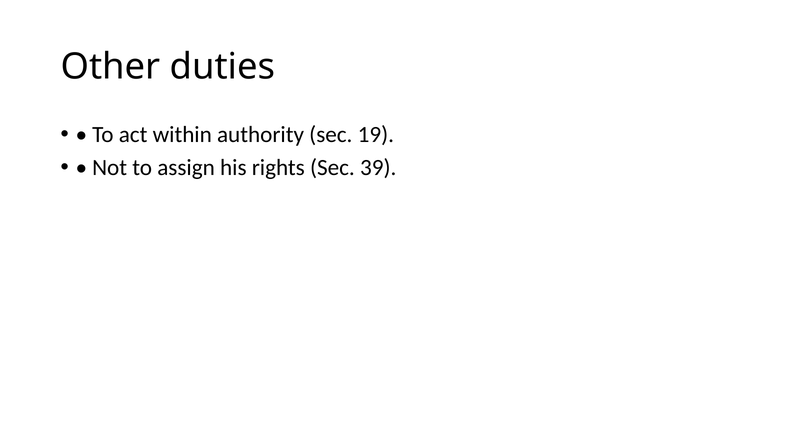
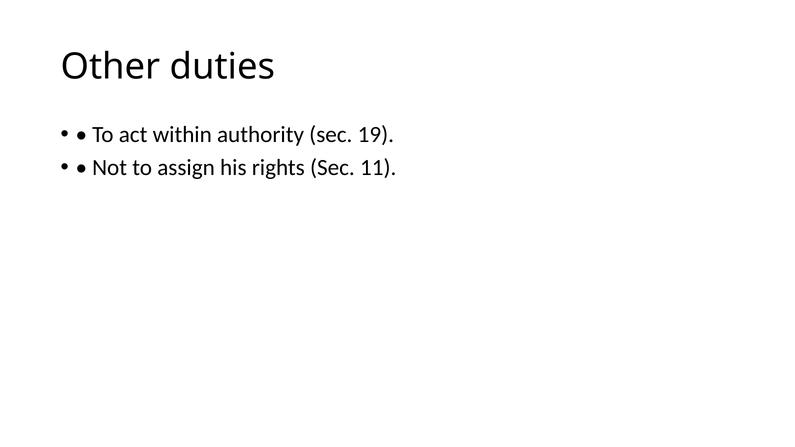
39: 39 -> 11 (378, 168)
